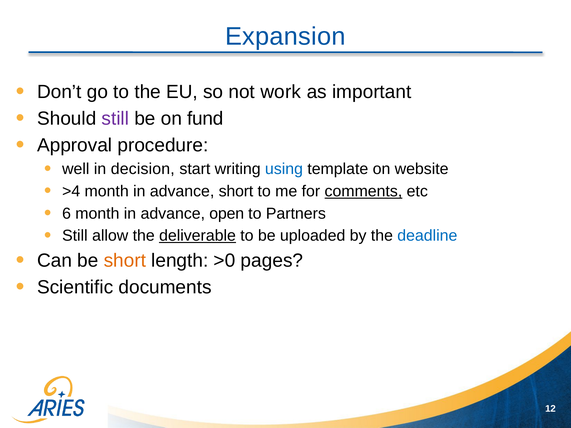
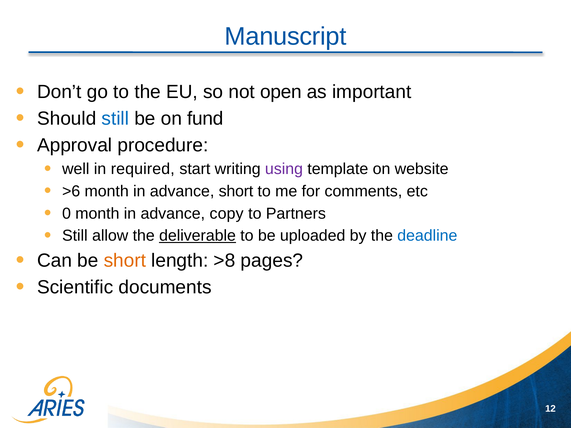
Expansion: Expansion -> Manuscript (286, 36)
work: work -> open (281, 92)
still colour: purple -> blue (115, 119)
decision: decision -> required (143, 169)
using colour: blue -> purple (284, 169)
>4: >4 -> >6 (71, 191)
comments underline: present -> none (363, 191)
6: 6 -> 0 (67, 214)
open: open -> copy (227, 214)
>0: >0 -> >8 (225, 261)
